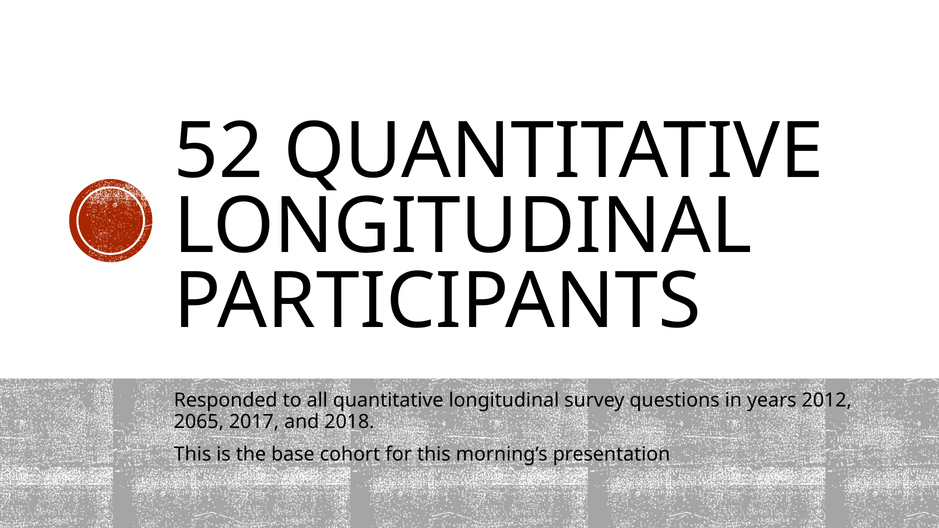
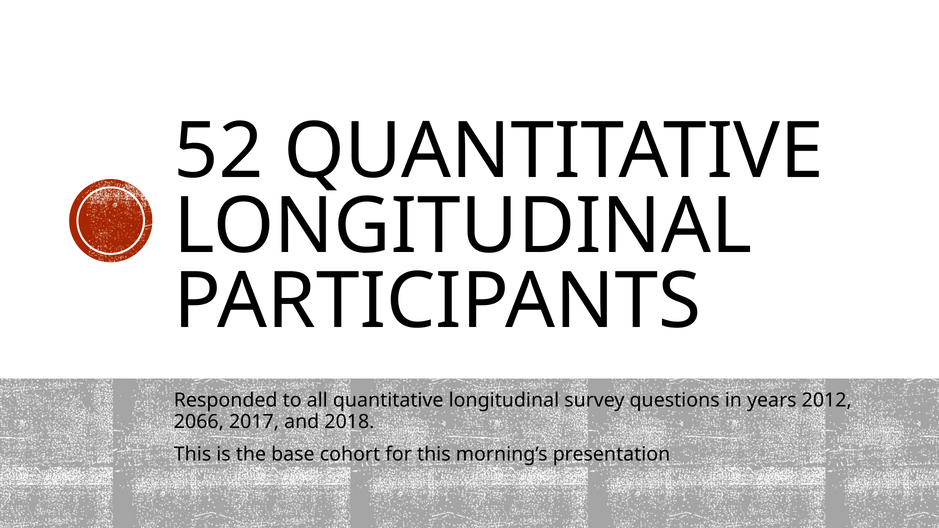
2065: 2065 -> 2066 (199, 422)
